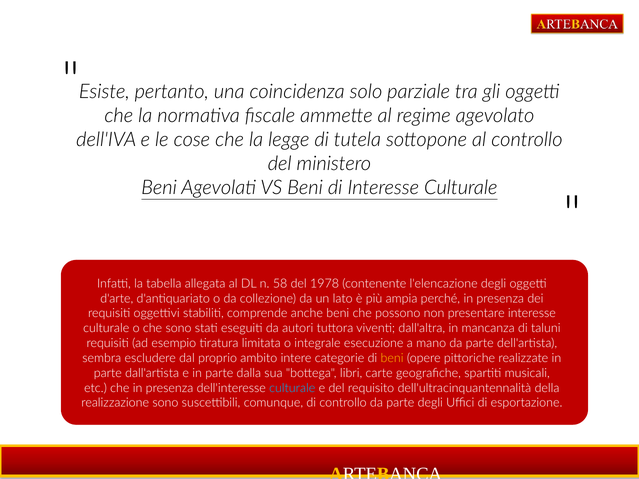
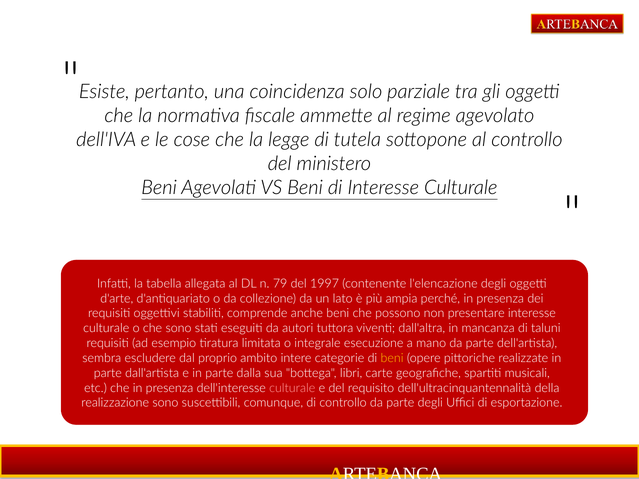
58: 58 -> 79 (280, 284)
1978: 1978 -> 1997 (325, 284)
culturale colour: light blue -> pink (292, 388)
